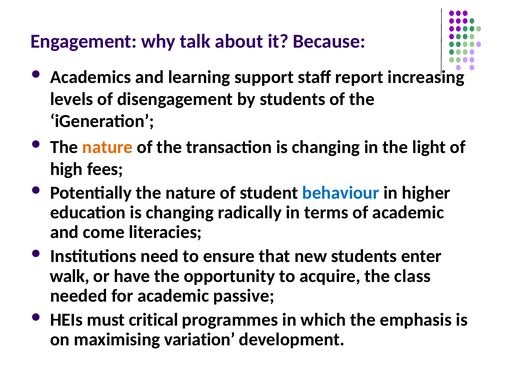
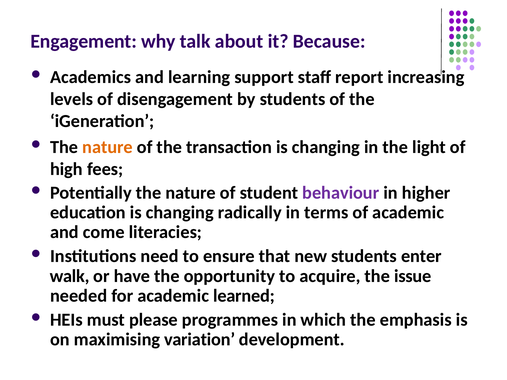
behaviour colour: blue -> purple (341, 193)
class: class -> issue (413, 276)
passive: passive -> learned (244, 296)
critical: critical -> please (153, 320)
